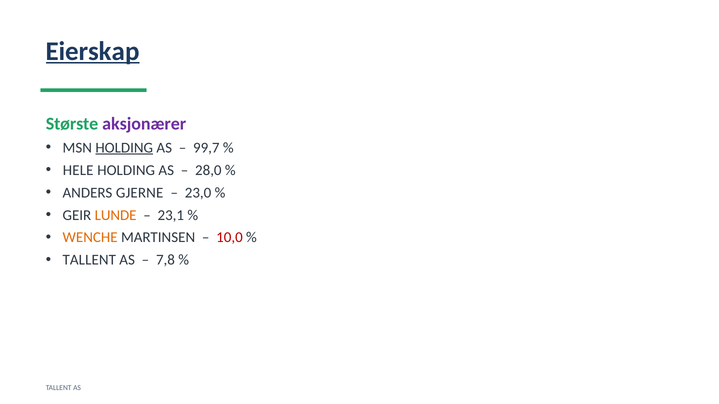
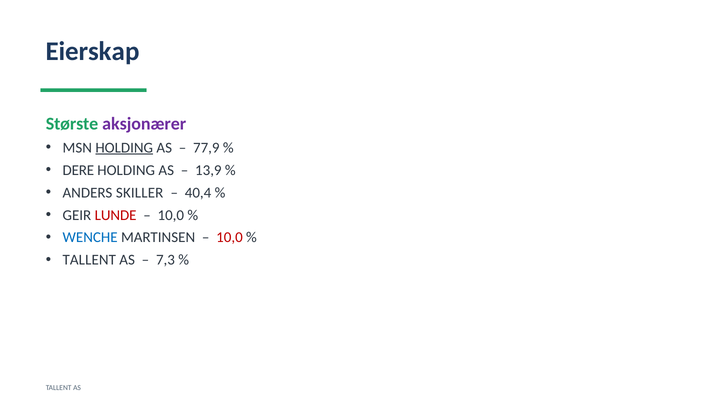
Eierskap underline: present -> none (93, 51)
99,7: 99,7 -> 77,9 (206, 148)
HELE: HELE -> DERE (78, 170)
28,0: 28,0 -> 13,9 (208, 170)
GJERNE: GJERNE -> SKILLER (140, 193)
23,0: 23,0 -> 40,4 (198, 193)
LUNDE colour: orange -> red (116, 215)
23,1: 23,1 -> 10,0 (171, 215)
WENCHE colour: orange -> blue (90, 238)
7,8: 7,8 -> 7,3 (165, 260)
